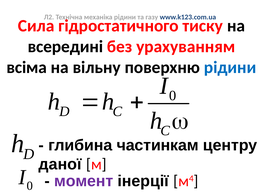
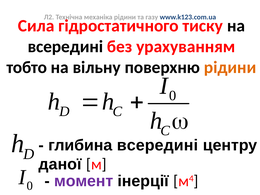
всіма: всіма -> тобто (27, 67)
рідини colour: blue -> orange (230, 67)
глибина частинкам: частинкам -> всередині (158, 145)
